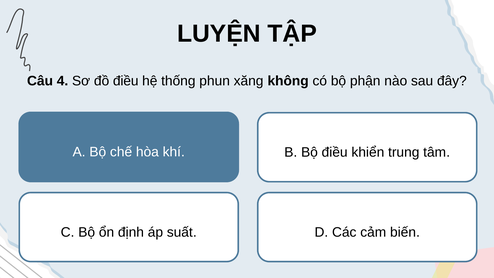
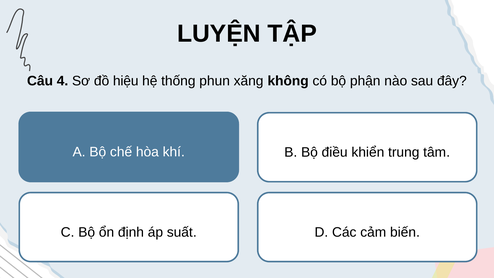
đồ điều: điều -> hiệu (126, 81)
